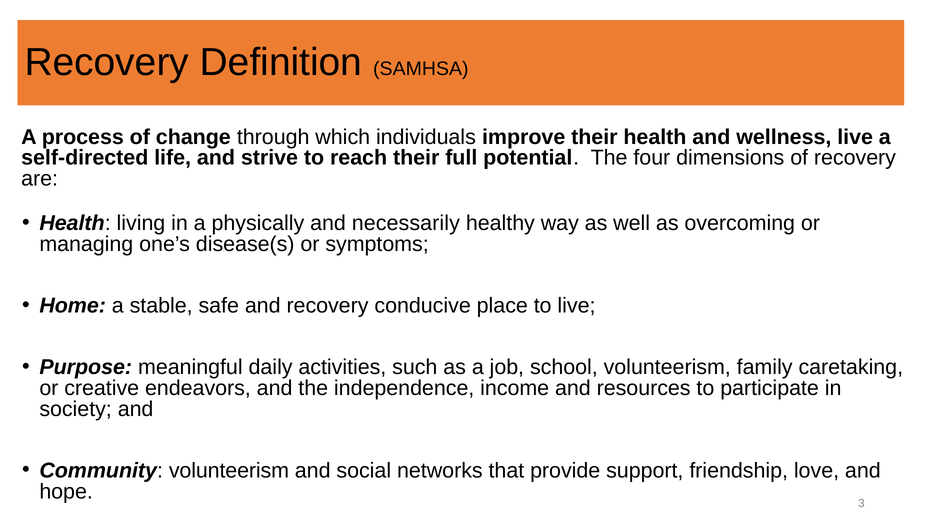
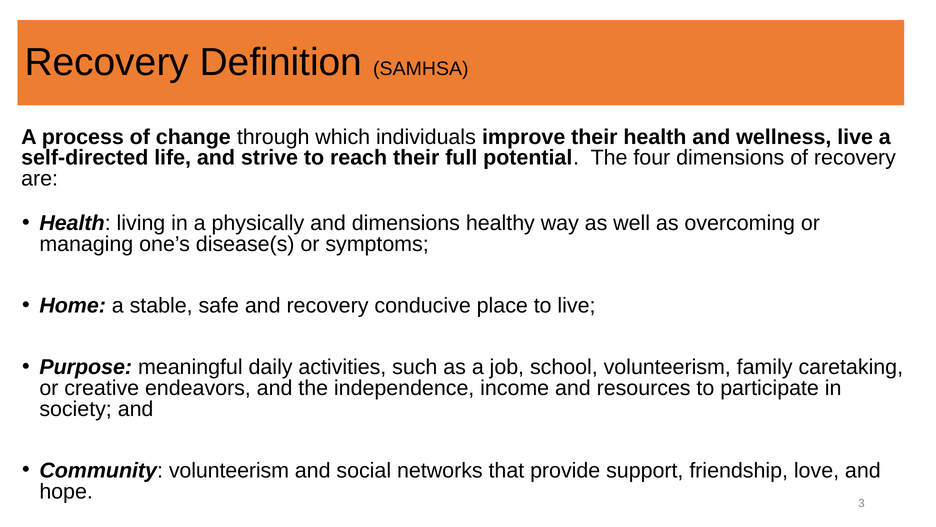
and necessarily: necessarily -> dimensions (406, 223)
